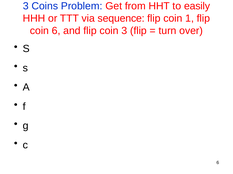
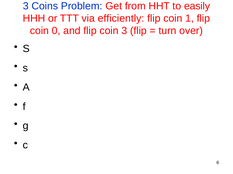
sequence: sequence -> efficiently (121, 18)
coin 6: 6 -> 0 (56, 31)
